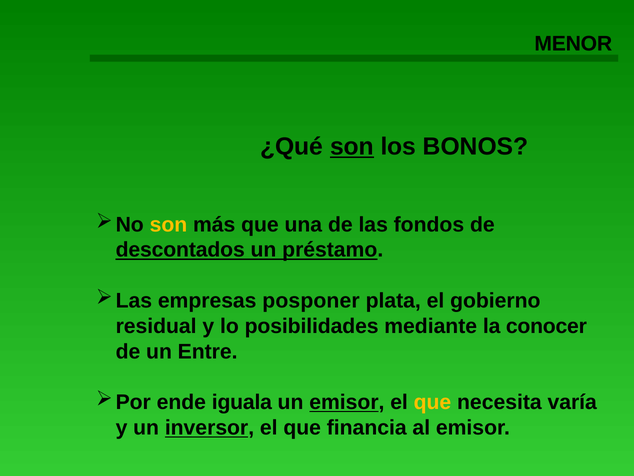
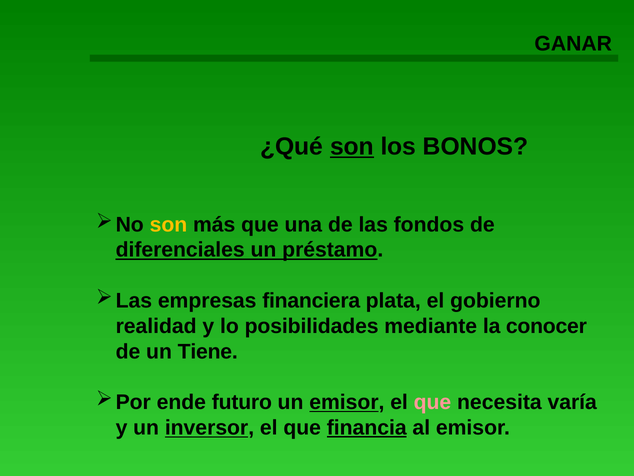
MENOR: MENOR -> GANAR (573, 44)
descontados: descontados -> diferenciales (180, 250)
posponer: posponer -> financiera (311, 300)
residual: residual -> realidad (156, 326)
Entre: Entre -> Tiene (208, 351)
iguala: iguala -> futuro (242, 402)
que colour: yellow -> pink (432, 402)
financia underline: none -> present (367, 427)
